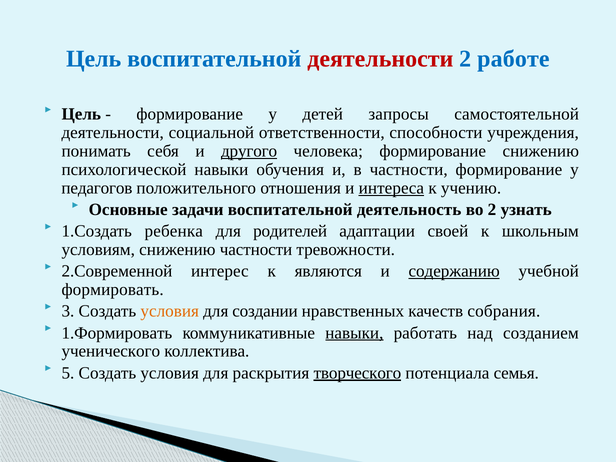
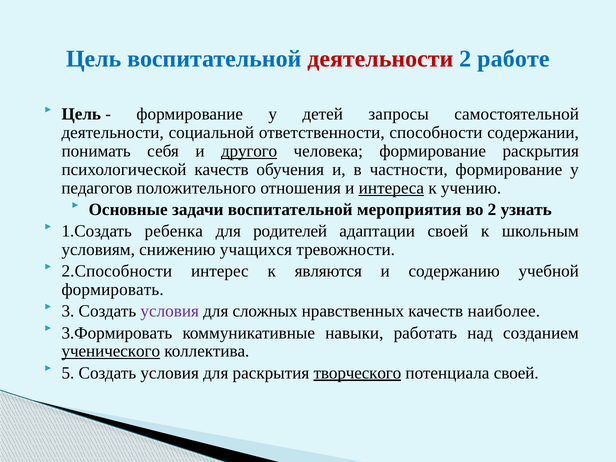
учреждения: учреждения -> содержании (533, 133)
формирование снижению: снижению -> раскрытия (541, 151)
психологической навыки: навыки -> качеств (222, 170)
деятельность: деятельность -> мероприятия (409, 210)
снижению частности: частности -> учащихся (256, 250)
2.Современной: 2.Современной -> 2.Способности (117, 271)
содержанию underline: present -> none (454, 271)
условия colour: orange -> purple (170, 311)
создании: создании -> сложных (265, 311)
собрания: собрания -> наиболее (504, 311)
1.Формировать: 1.Формировать -> 3.Формировать (117, 333)
навыки underline: present -> none (354, 333)
ученического underline: none -> present (111, 351)
потенциала семья: семья -> своей (516, 373)
